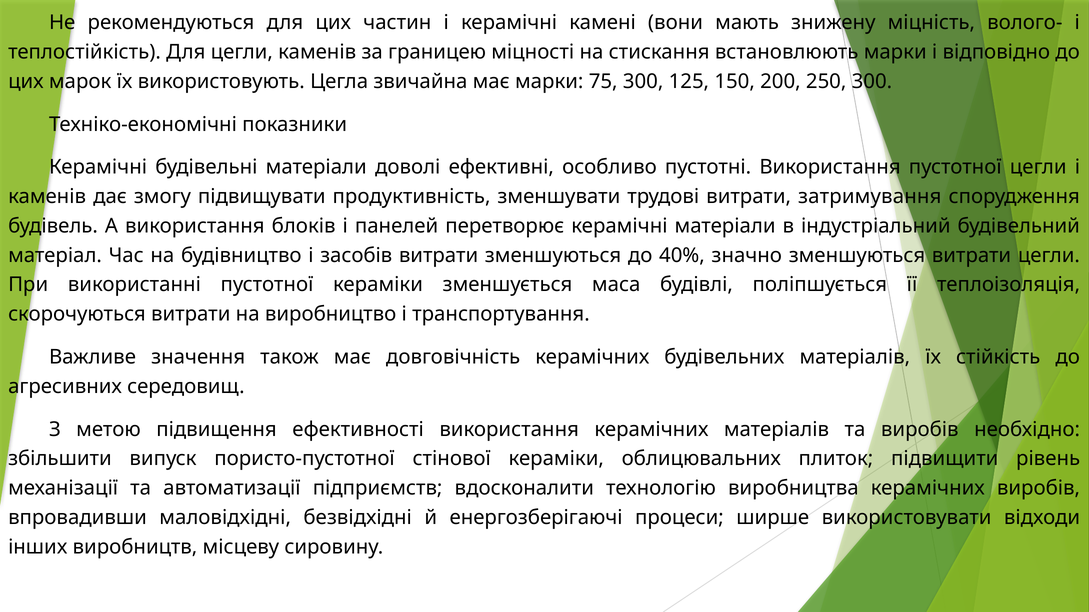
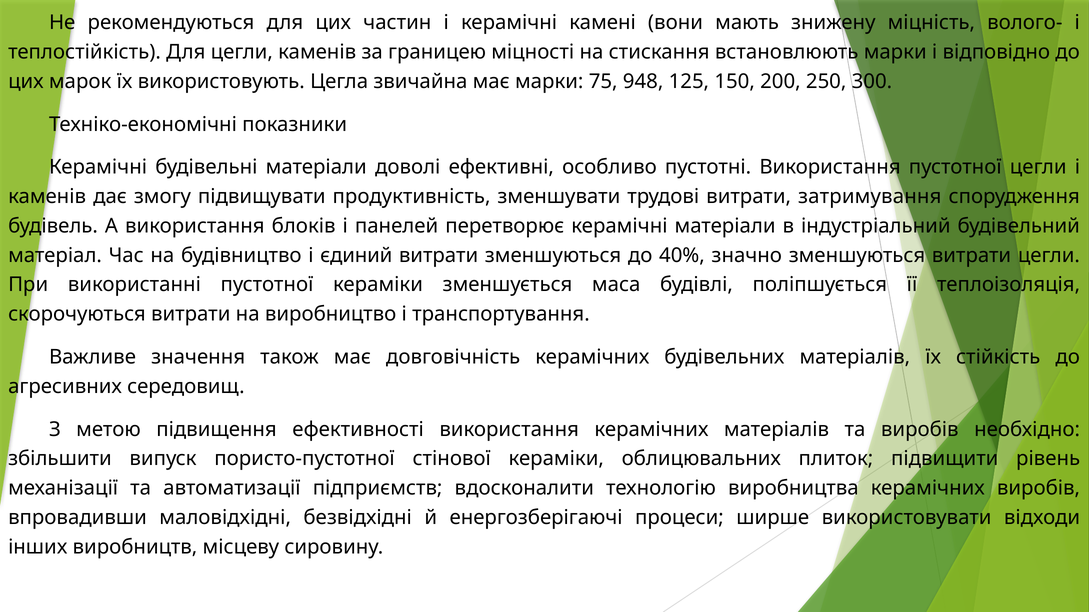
75 300: 300 -> 948 (643, 81)
засобів: засобів -> єдиний (356, 256)
